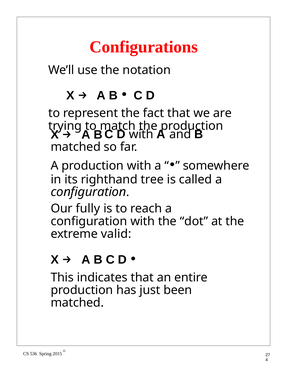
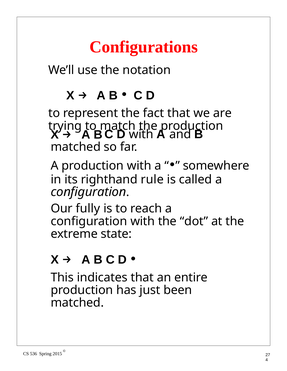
tree: tree -> rule (152, 180)
valid: valid -> state (116, 234)
